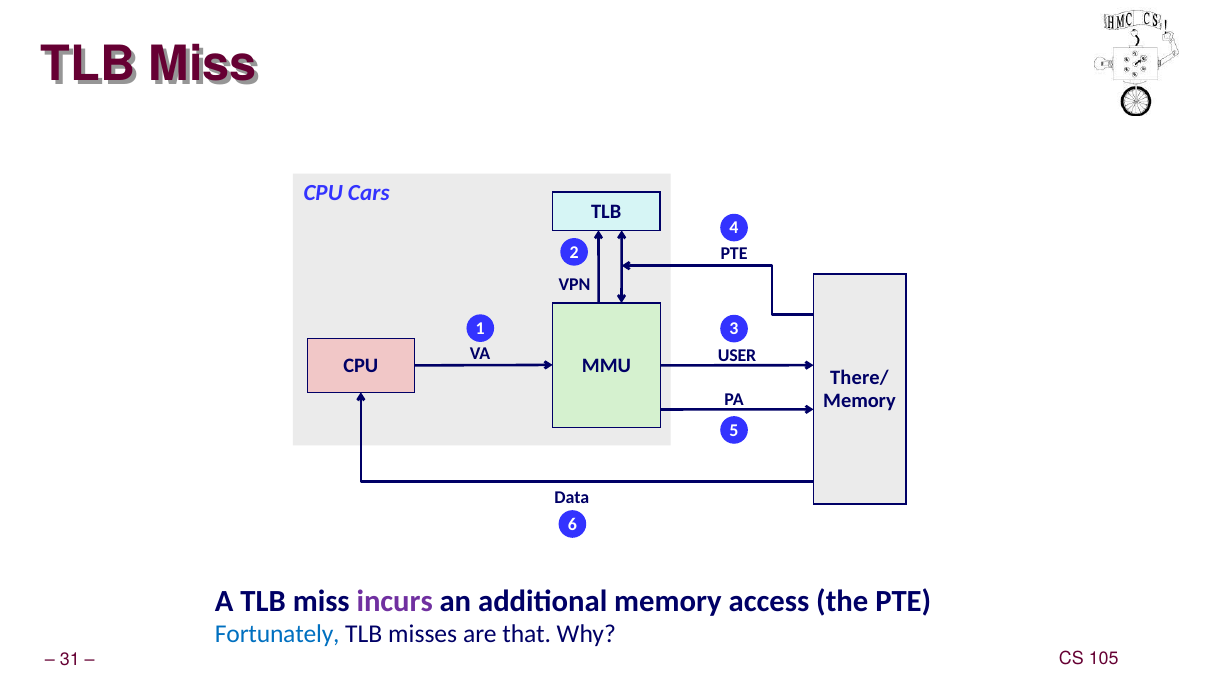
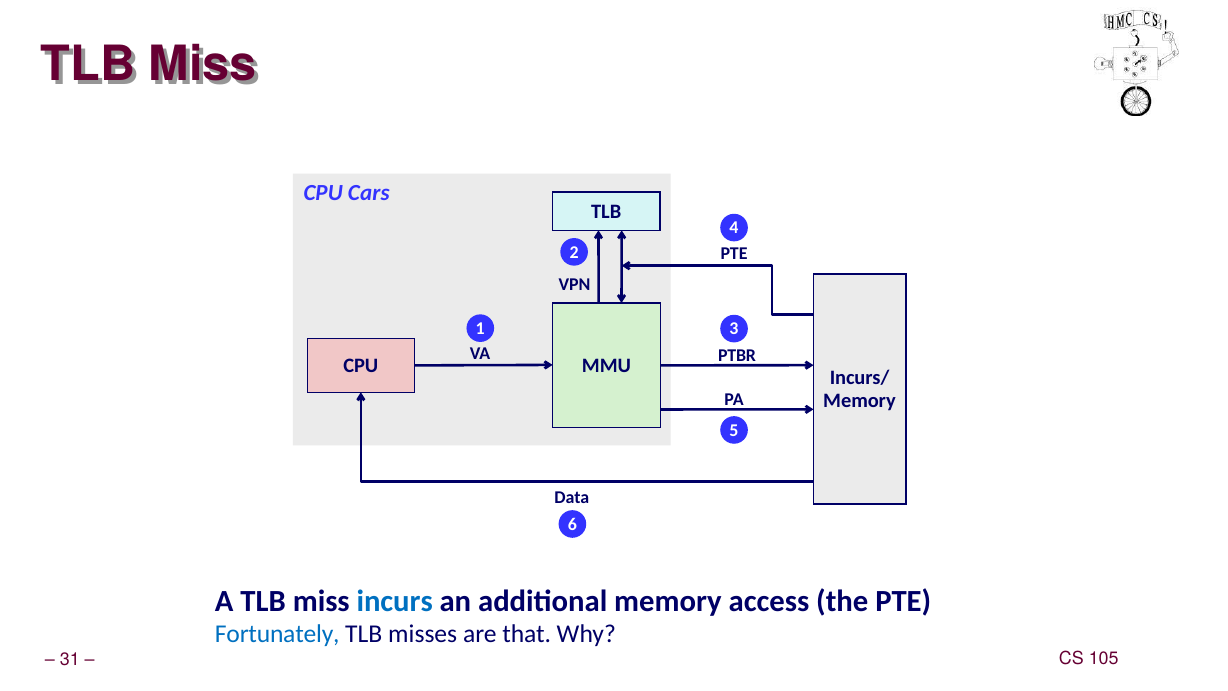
USER: USER -> PTBR (737, 355)
There/: There/ -> Incurs/ (860, 378)
incurs colour: purple -> blue (395, 601)
